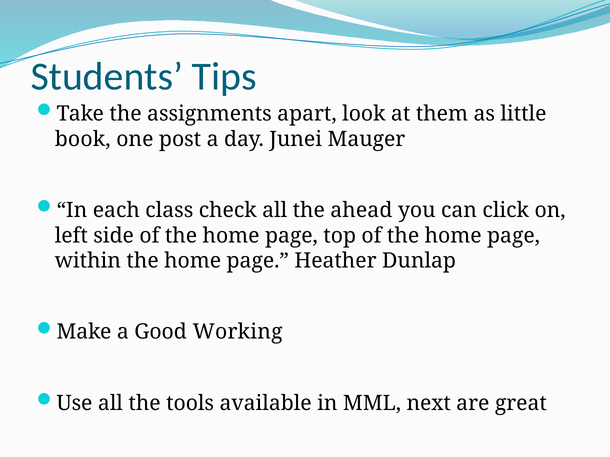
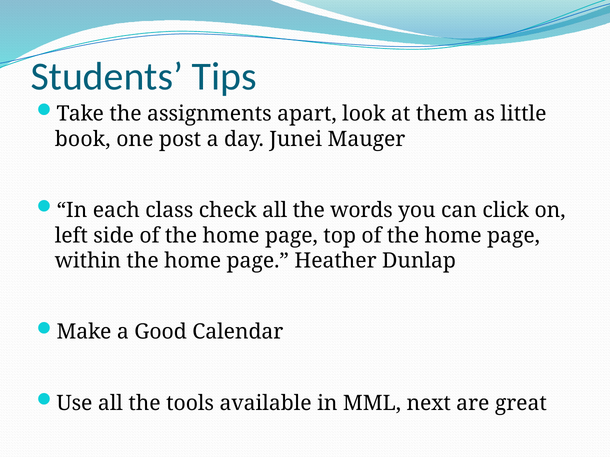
ahead: ahead -> words (362, 210)
Working: Working -> Calendar (238, 332)
